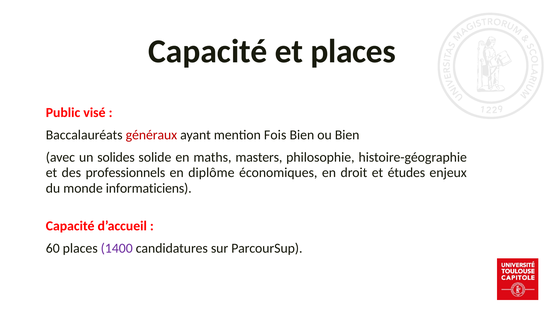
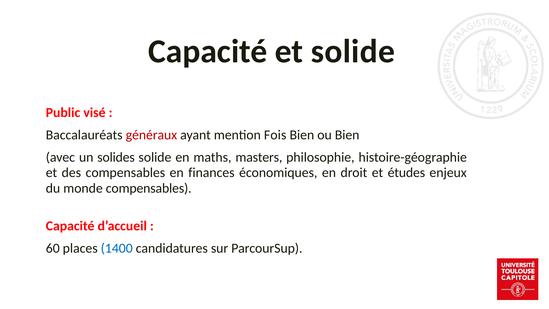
et places: places -> solide (353, 51)
des professionnels: professionnels -> compensables (125, 173)
diplôme: diplôme -> finances (211, 173)
monde informaticiens: informaticiens -> compensables (149, 188)
1400 colour: purple -> blue (117, 248)
